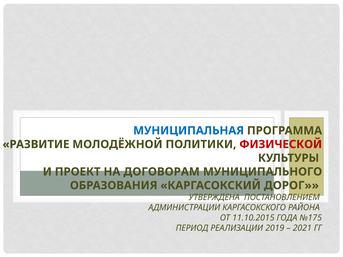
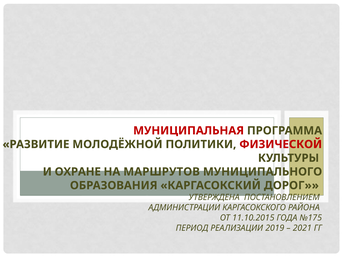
МУНИЦИПАЛЬНАЯ colour: blue -> red (189, 131)
ПРОЕКТ: ПРОЕКТ -> ОХРАНЕ (78, 172)
ДОГОВОРАМ: ДОГОВОРАМ -> МАРШРУТОВ (162, 172)
